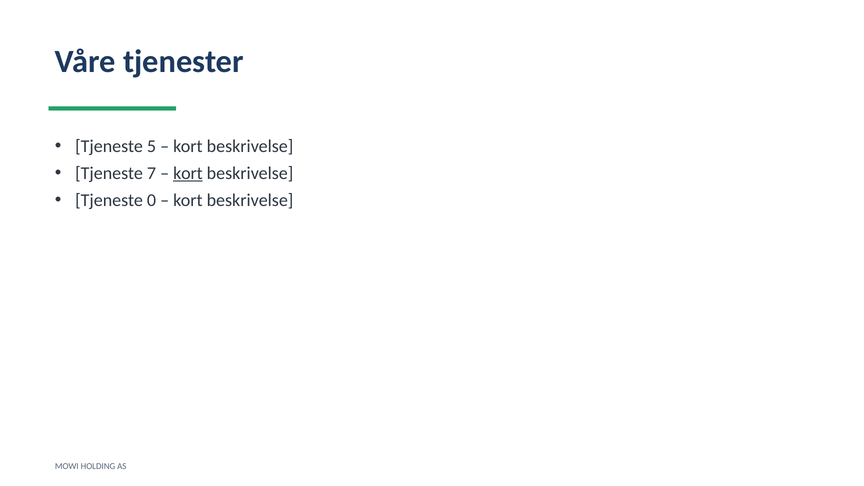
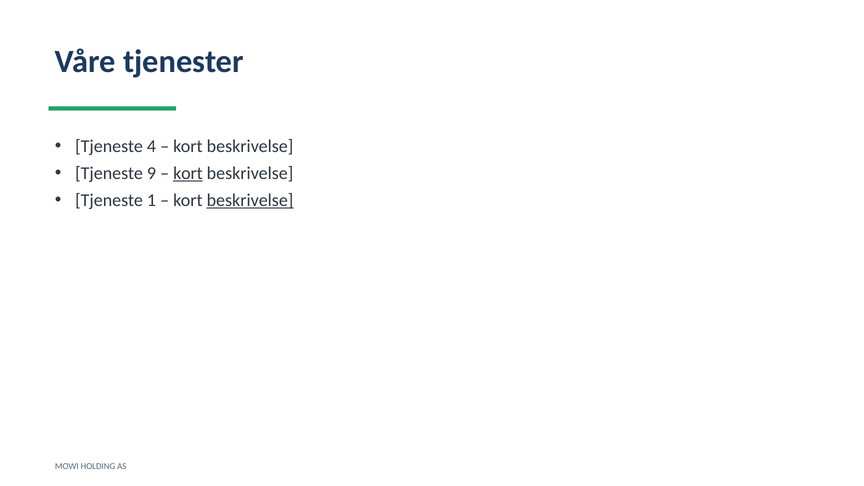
5: 5 -> 4 (151, 146)
7: 7 -> 9 (151, 173)
0: 0 -> 1 (151, 200)
beskrivelse underline: none -> present (250, 200)
